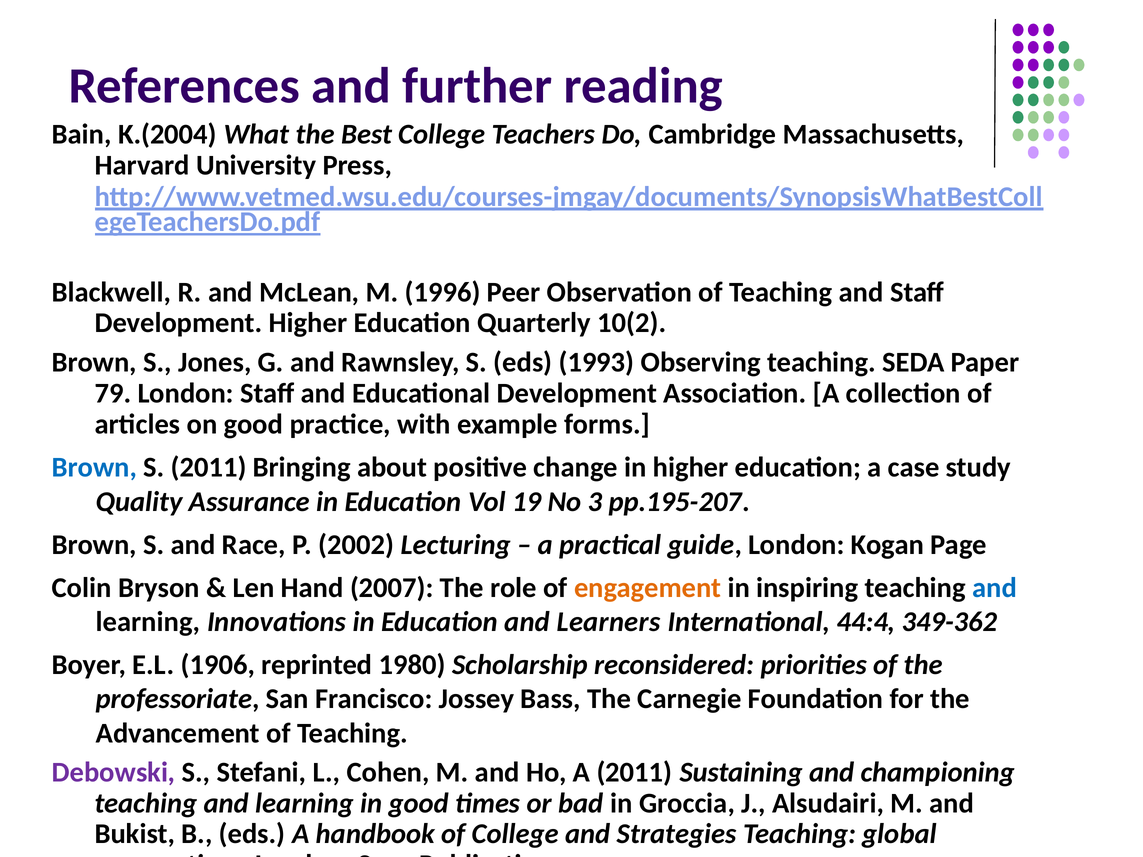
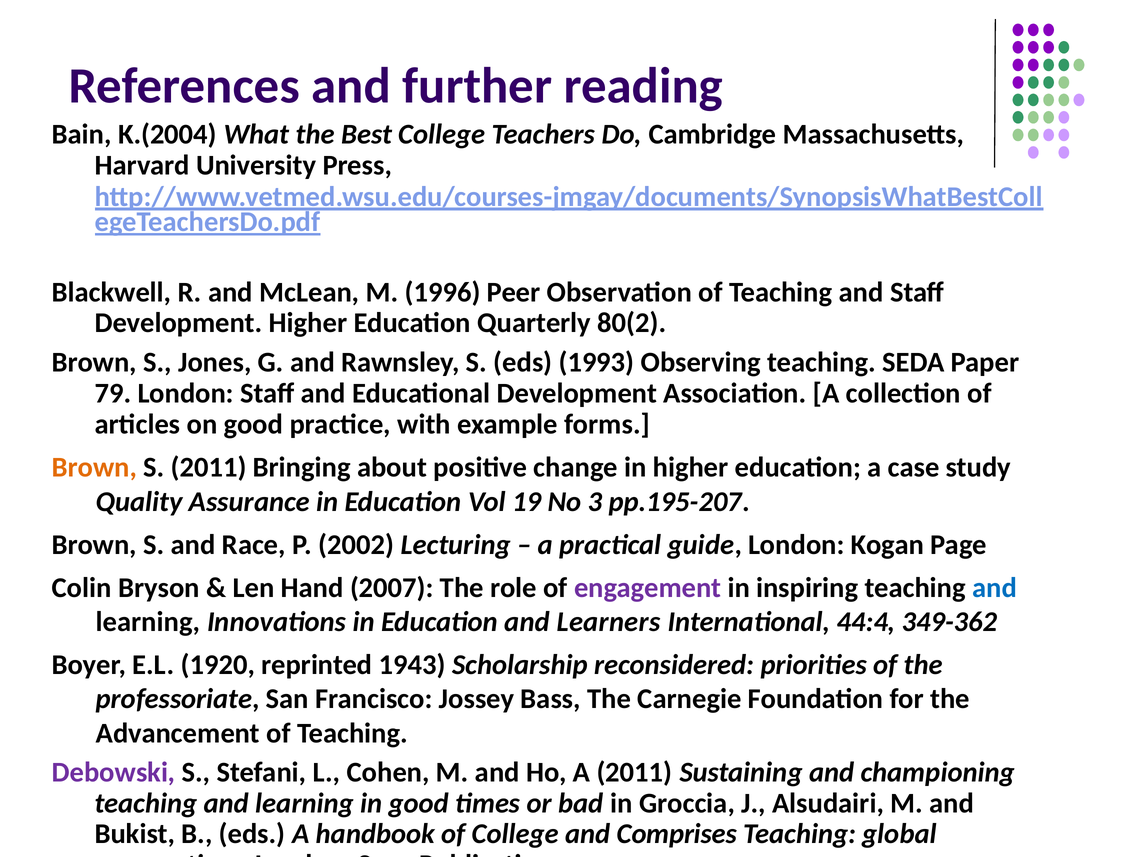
10(2: 10(2 -> 80(2 (632, 323)
Brown colour: blue -> orange (94, 468)
engagement colour: orange -> purple (648, 588)
1906: 1906 -> 1920 (218, 665)
1980: 1980 -> 1943 (412, 665)
Strategies: Strategies -> Comprises (677, 834)
